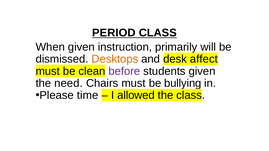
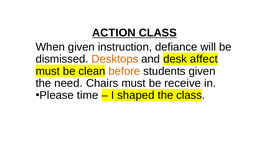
PERIOD: PERIOD -> ACTION (114, 33)
primarily: primarily -> defiance (176, 47)
before colour: purple -> orange (124, 71)
bullying: bullying -> receive (183, 83)
allowed: allowed -> shaped (136, 95)
